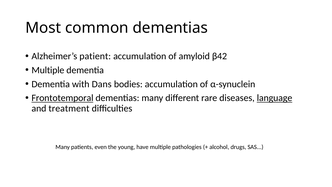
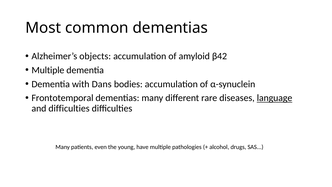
patient: patient -> objects (95, 56)
Frontotemporal underline: present -> none (62, 98)
and treatment: treatment -> difficulties (69, 108)
